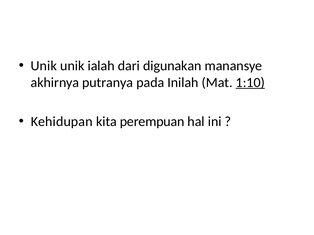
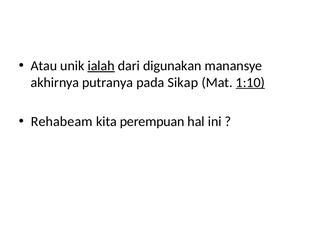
Unik: Unik -> Atau (44, 66)
ialah underline: none -> present (101, 66)
Inilah: Inilah -> Sikap (183, 83)
Kehidupan: Kehidupan -> Rehabeam (62, 122)
